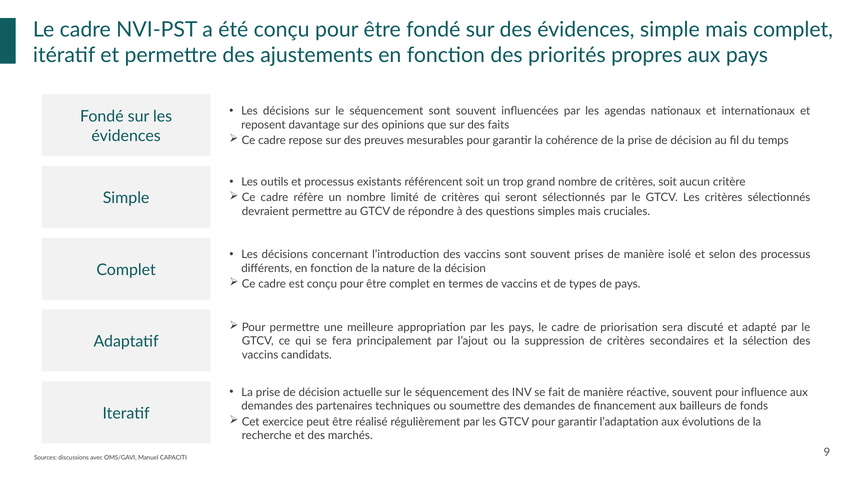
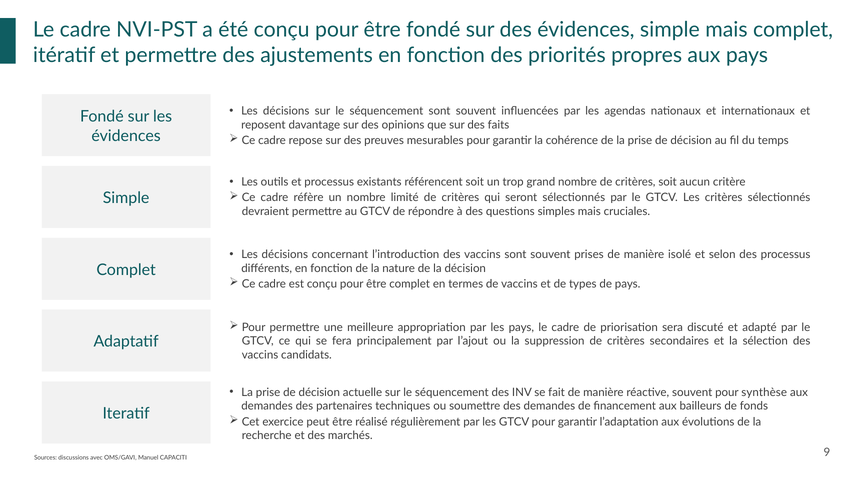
influence: influence -> synthèse (764, 392)
